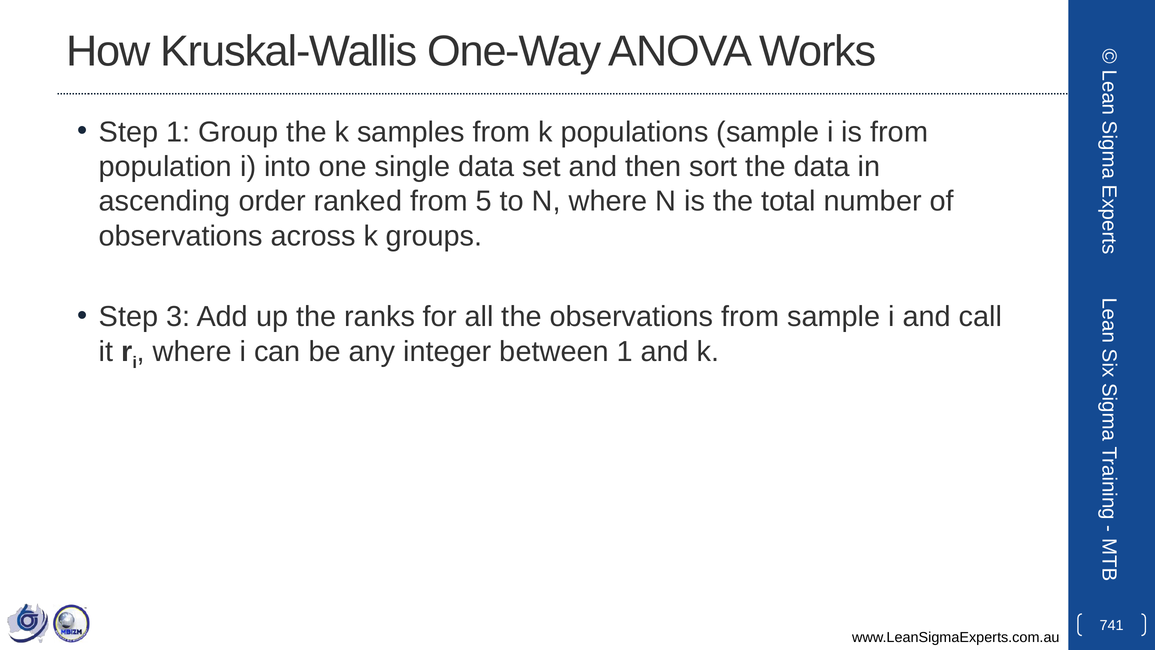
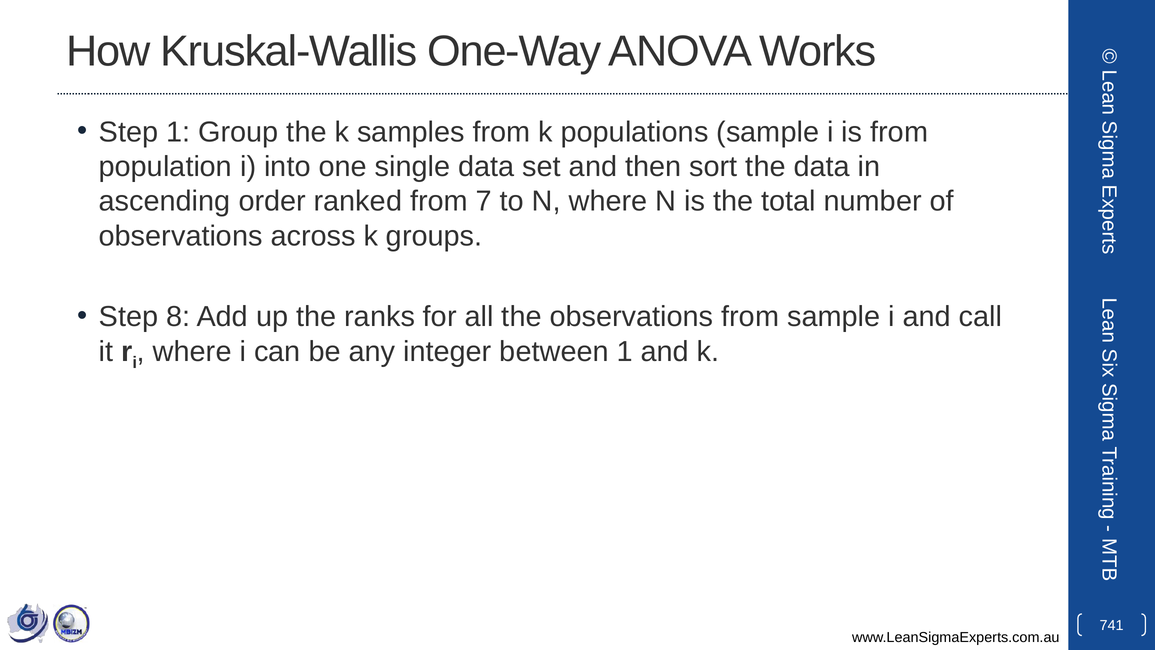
5: 5 -> 7 (484, 201)
3: 3 -> 8 (178, 317)
